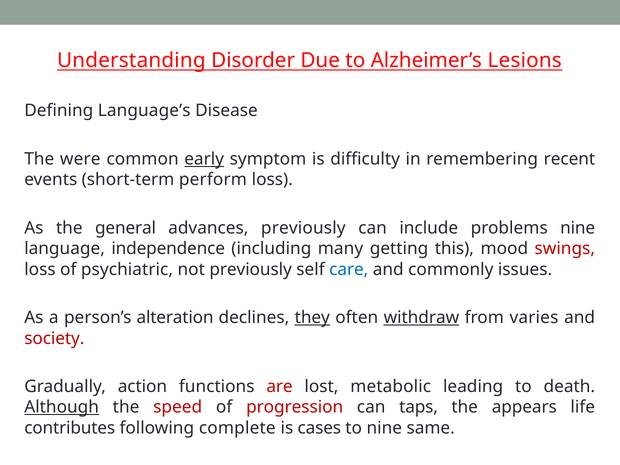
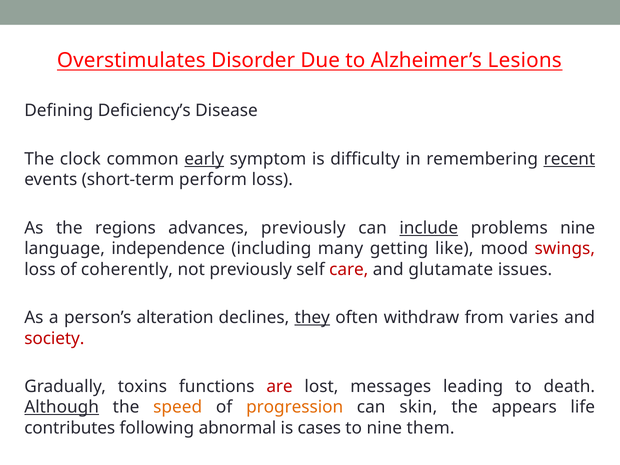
Understanding: Understanding -> Overstimulates (131, 61)
Language’s: Language’s -> Deficiency’s (144, 111)
were: were -> clock (80, 159)
recent underline: none -> present (569, 159)
general: general -> regions (125, 228)
include underline: none -> present (429, 228)
this: this -> like (454, 249)
psychiatric: psychiatric -> coherently (127, 269)
care colour: blue -> red (349, 269)
commonly: commonly -> glutamate (451, 269)
withdraw underline: present -> none (421, 318)
action: action -> toxins (142, 387)
metabolic: metabolic -> messages (391, 387)
speed colour: red -> orange (178, 407)
progression colour: red -> orange (295, 407)
taps: taps -> skin (418, 407)
complete: complete -> abnormal (237, 428)
same: same -> them (431, 428)
